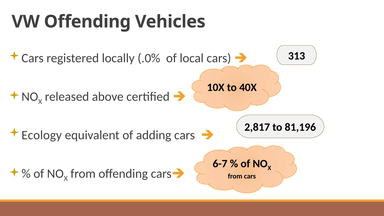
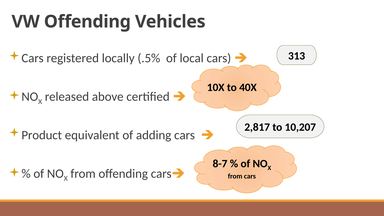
.0%: .0% -> .5% (149, 58)
81,196: 81,196 -> 10,207 (300, 127)
Ecology: Ecology -> Product (42, 135)
6-7: 6-7 -> 8-7 (220, 164)
